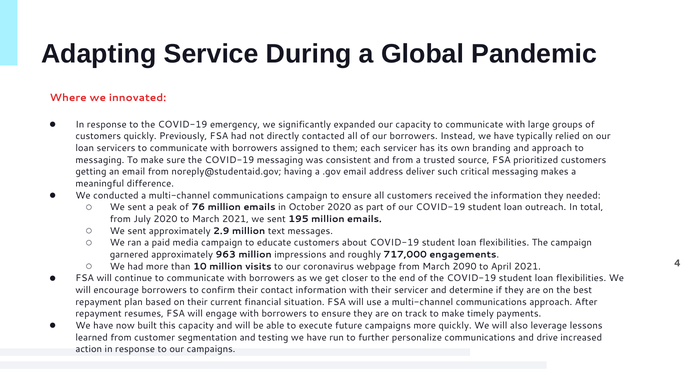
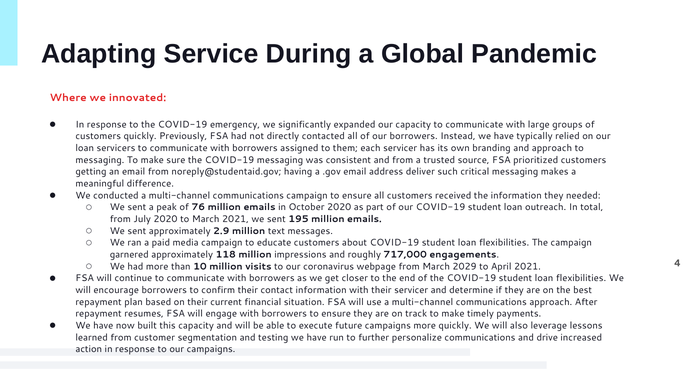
963: 963 -> 118 (226, 255)
2090: 2090 -> 2029 (465, 266)
